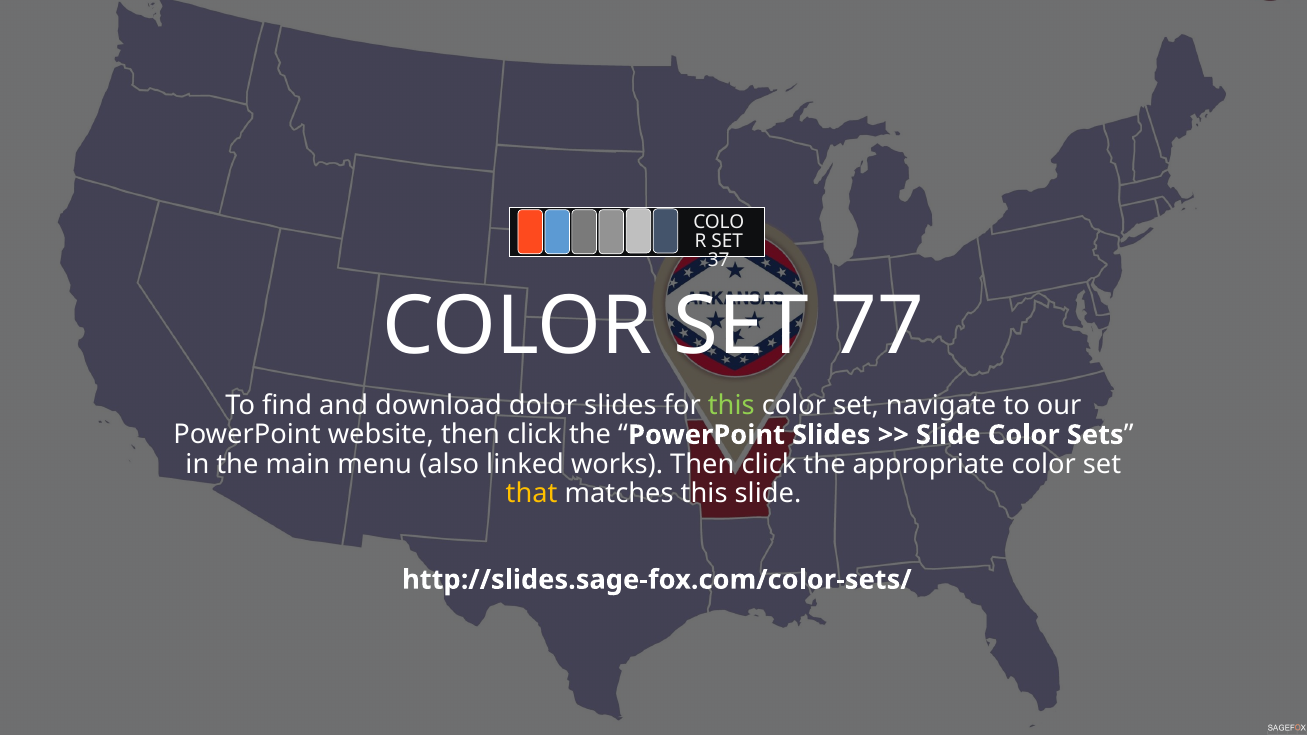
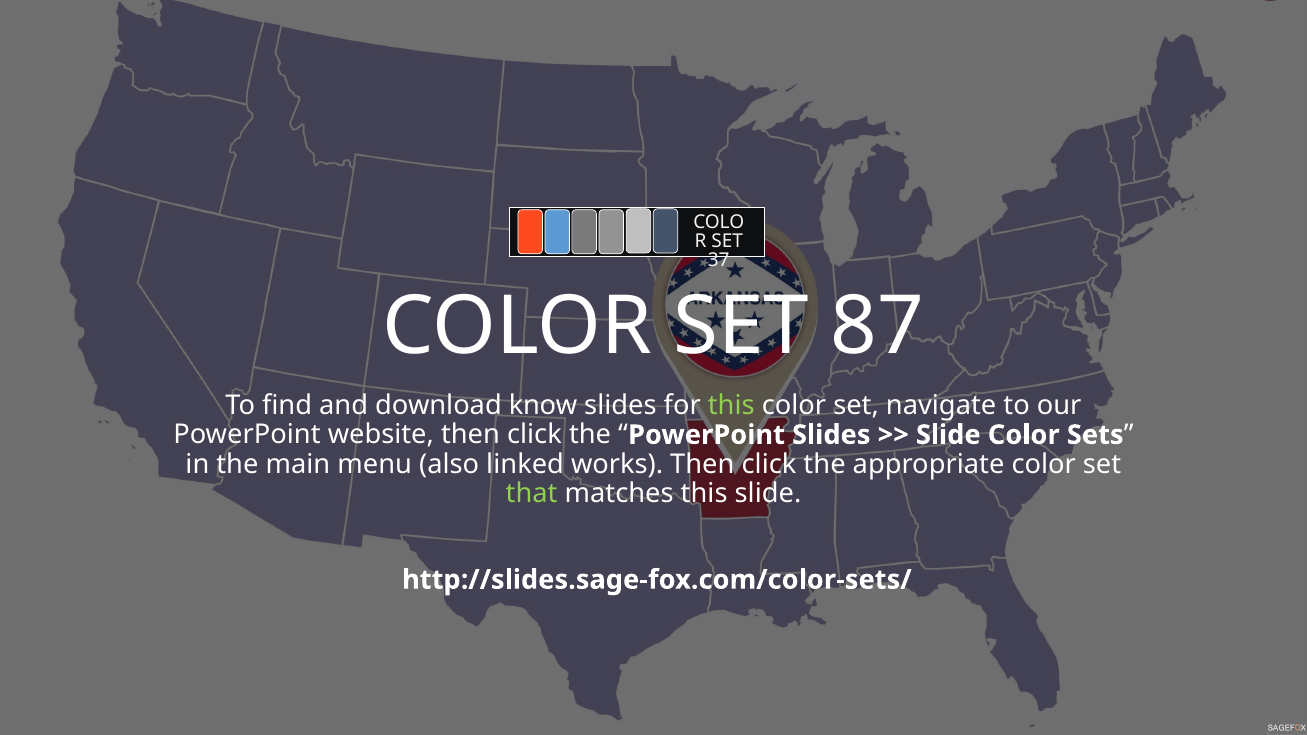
77: 77 -> 87 (877, 327)
dolor: dolor -> know (543, 406)
that colour: yellow -> light green (532, 494)
